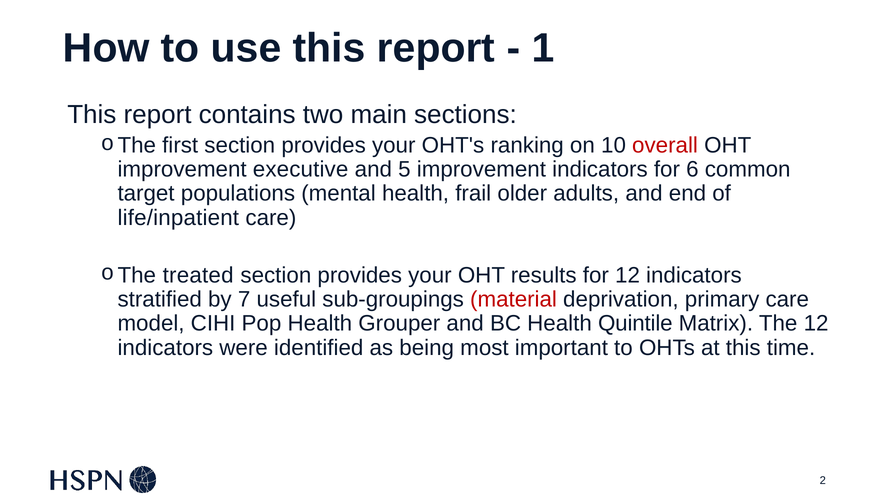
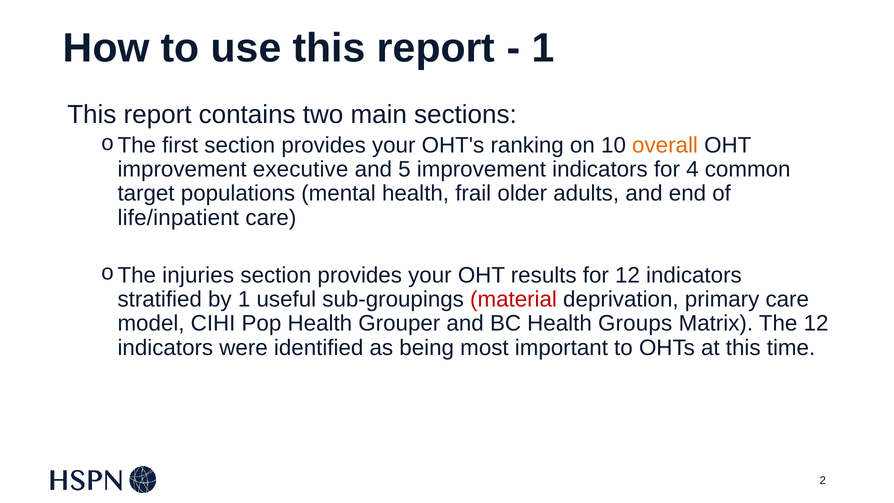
overall colour: red -> orange (665, 145)
6: 6 -> 4 (692, 169)
treated: treated -> injuries (198, 275)
by 7: 7 -> 1 (244, 299)
Quintile: Quintile -> Groups (635, 323)
